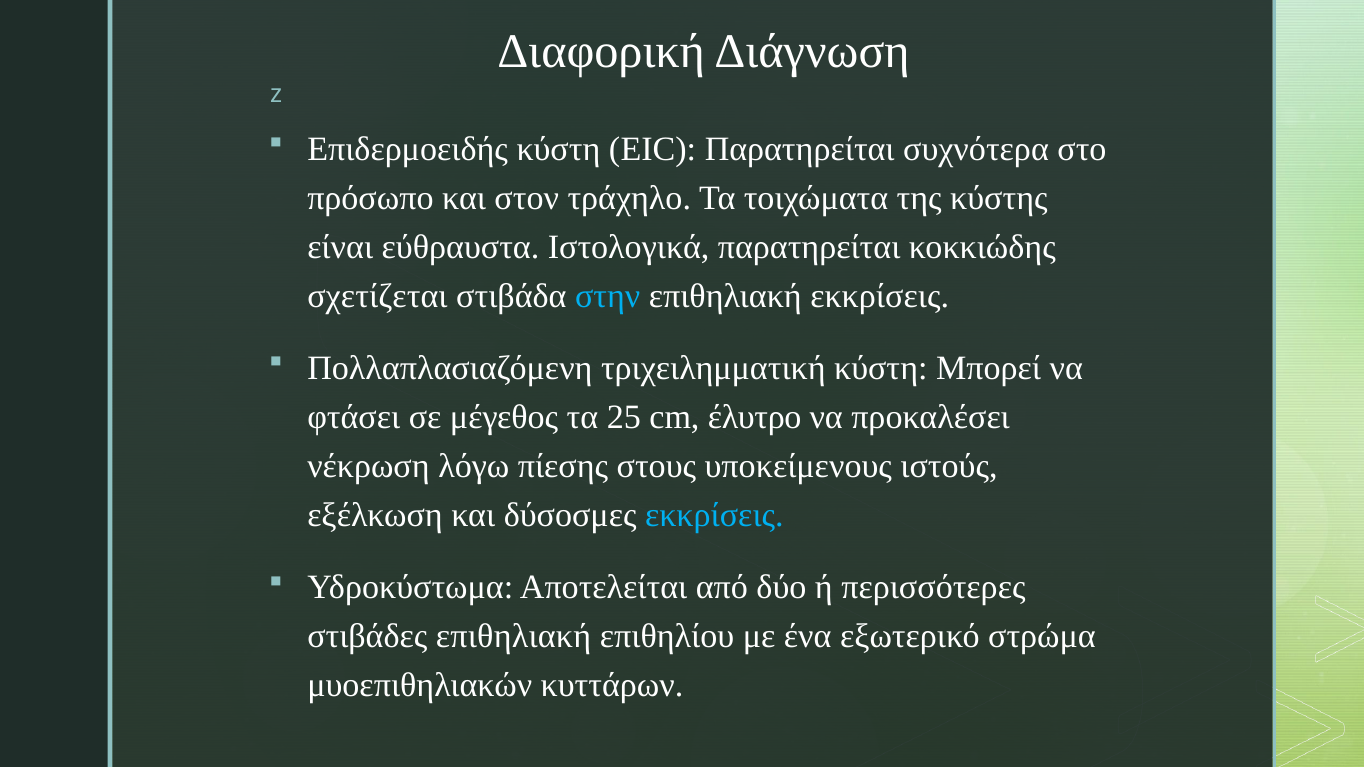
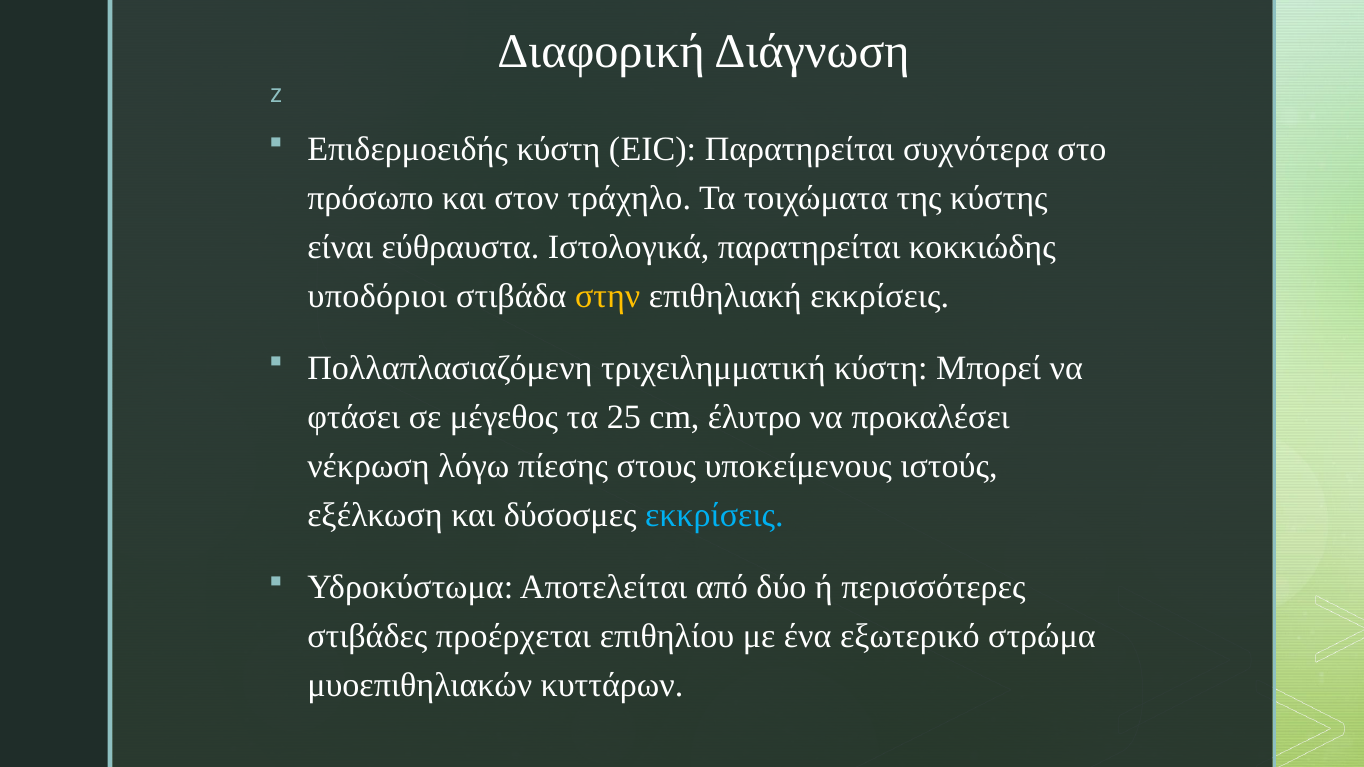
σχετίζεται: σχετίζεται -> υποδόριοι (377, 296)
στην colour: light blue -> yellow (608, 296)
στιβάδες επιθηλιακή: επιθηλιακή -> προέρχεται (513, 636)
